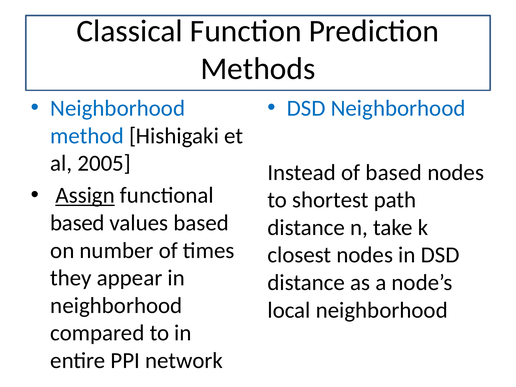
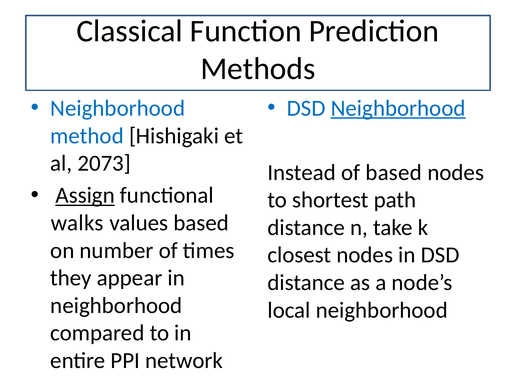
Neighborhood underline: none -> present (398, 108)
2005: 2005 -> 2073 (104, 163)
based: based -> walks (77, 223)
